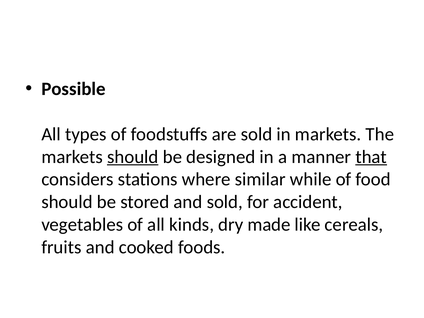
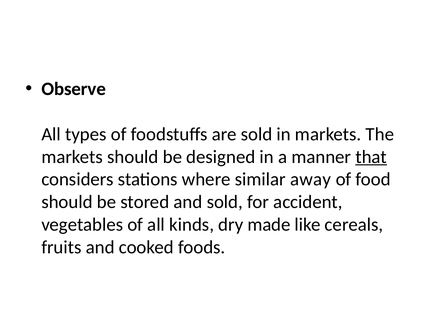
Possible: Possible -> Observe (74, 89)
should underline: present -> none (133, 157)
while: while -> away (311, 179)
